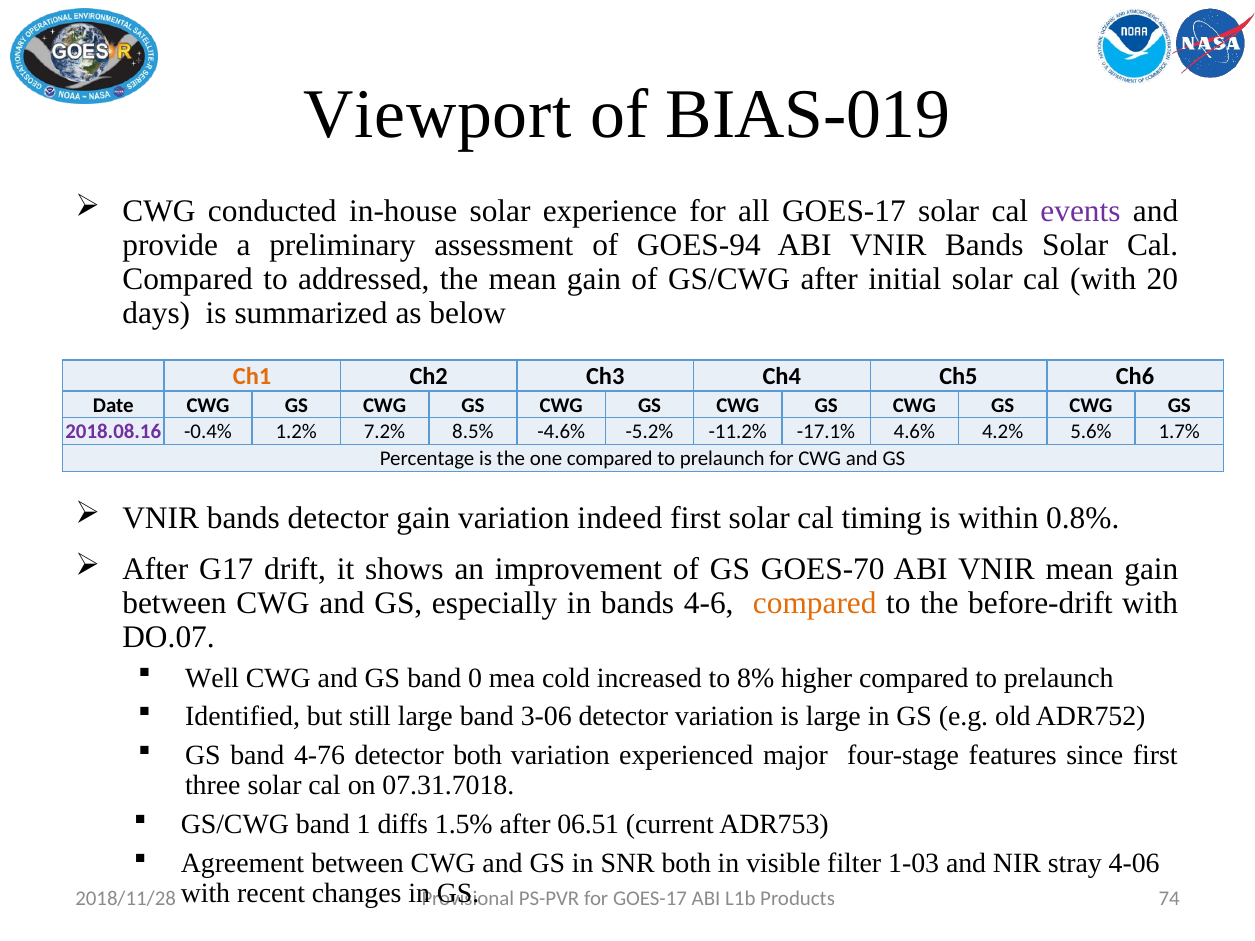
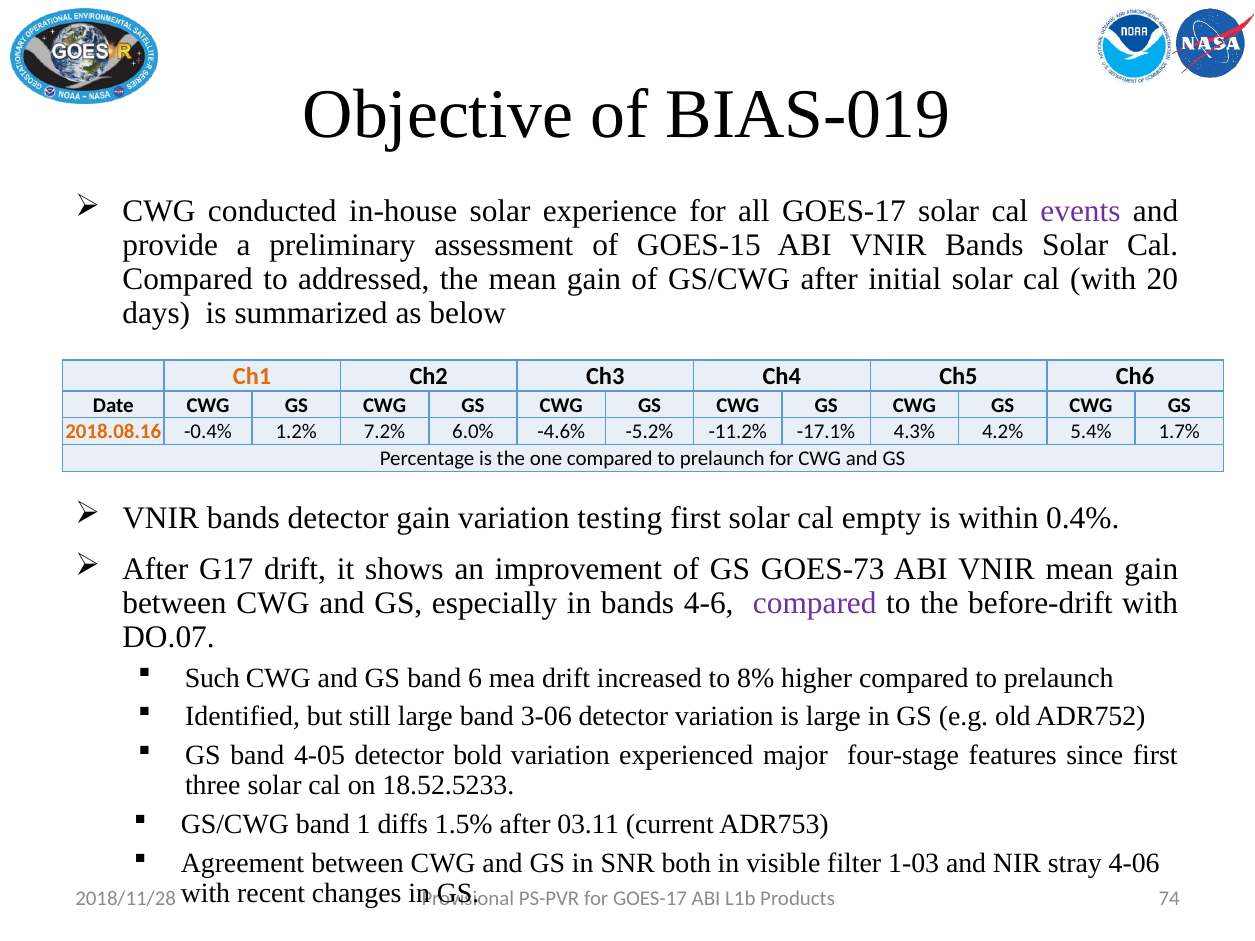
Viewport: Viewport -> Objective (438, 114)
GOES-94: GOES-94 -> GOES-15 (699, 245)
2018.08.16 colour: purple -> orange (113, 432)
8.5%: 8.5% -> 6.0% (473, 432)
4.6%: 4.6% -> 4.3% (914, 432)
5.6%: 5.6% -> 5.4% (1091, 432)
indeed: indeed -> testing (620, 518)
timing: timing -> empty (882, 518)
0.8%: 0.8% -> 0.4% (1083, 518)
GOES-70: GOES-70 -> GOES-73 (823, 570)
compared colour: orange -> purple (815, 603)
Well: Well -> Such (212, 678)
0: 0 -> 6 (475, 678)
mea cold: cold -> drift (566, 678)
4-76: 4-76 -> 4-05 (319, 756)
detector both: both -> bold (478, 756)
07.31.7018: 07.31.7018 -> 18.52.5233 (448, 786)
06.51: 06.51 -> 03.11 (588, 824)
